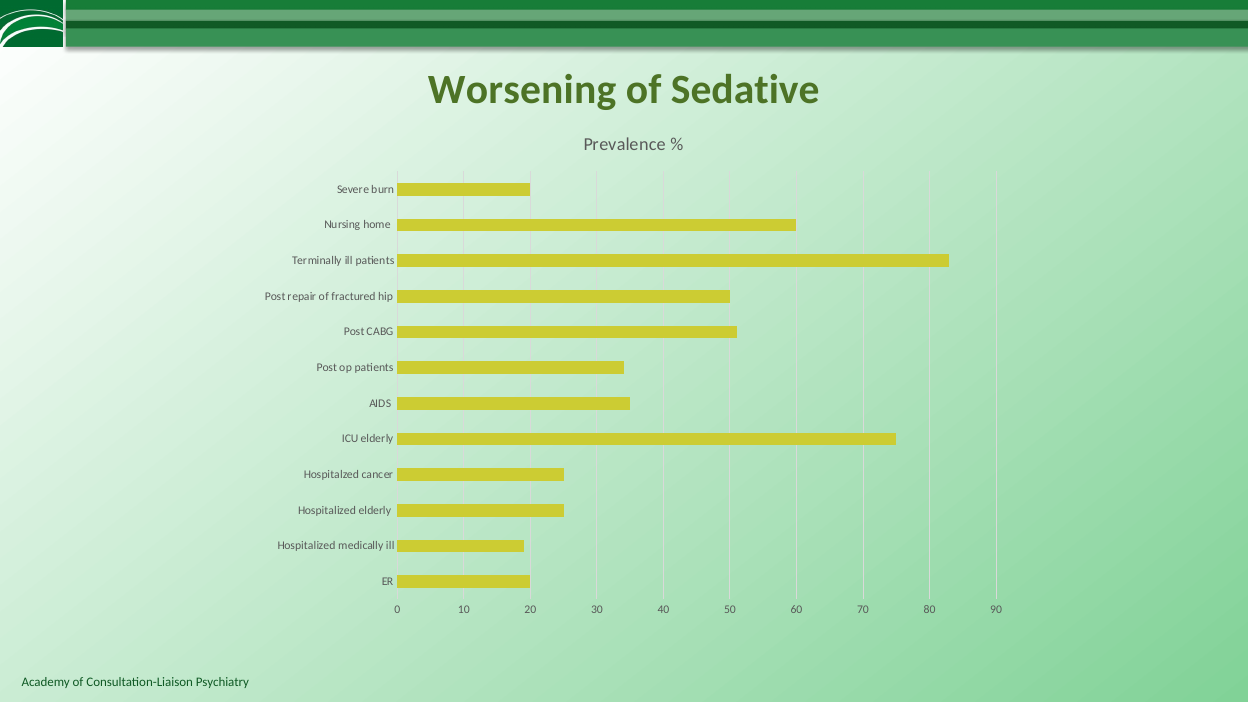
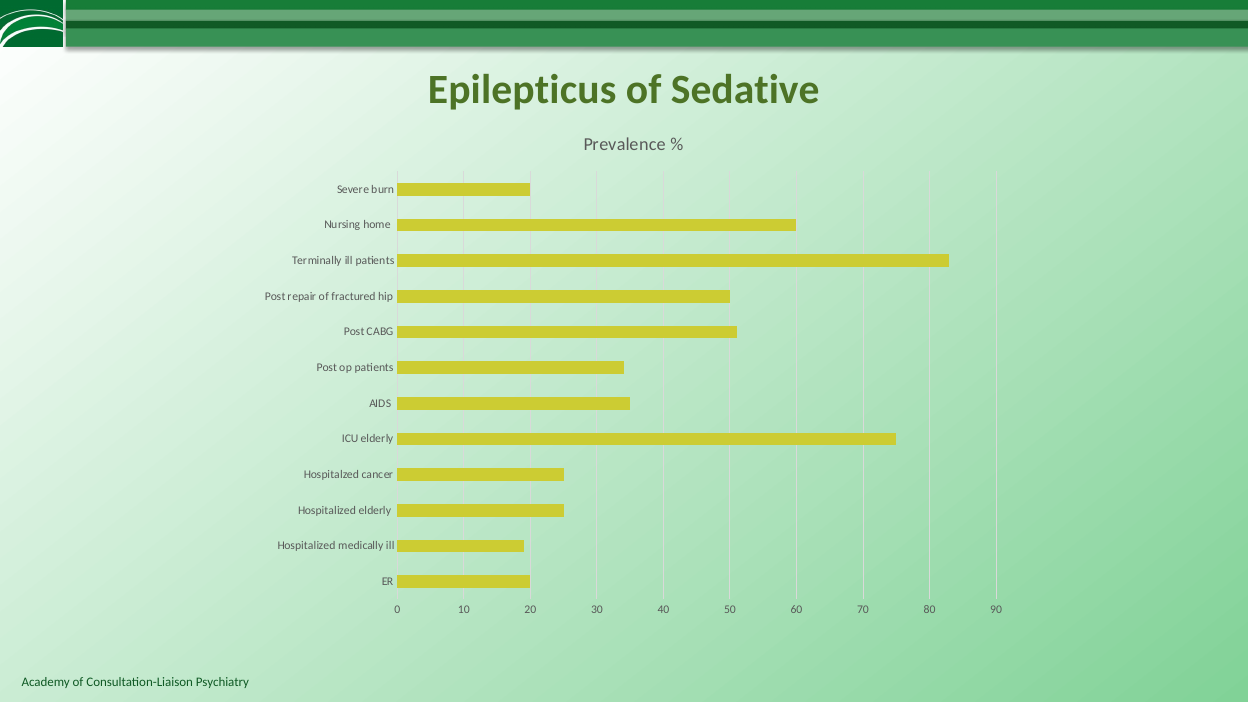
Worsening: Worsening -> Epilepticus (522, 89)
